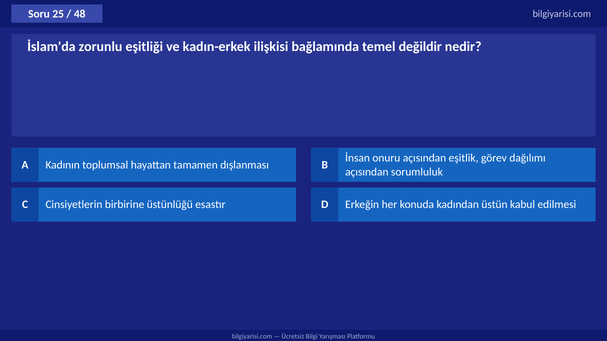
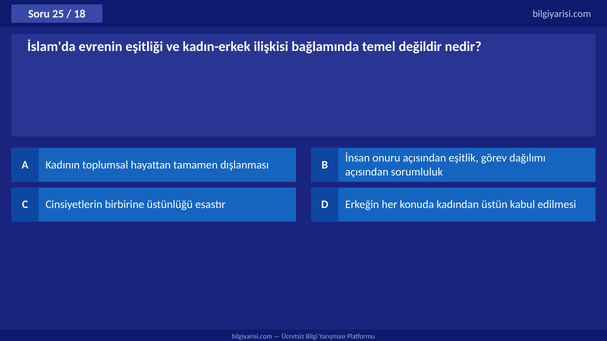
48: 48 -> 18 (80, 14)
zorunlu: zorunlu -> evrenin (101, 47)
